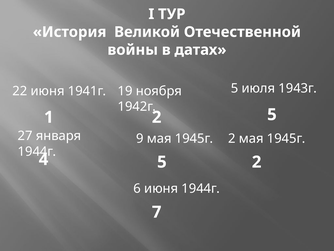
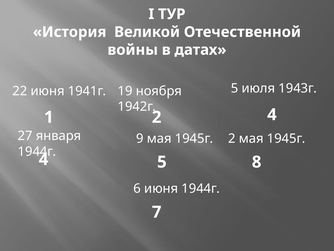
2 5: 5 -> 4 (272, 114)
4 2: 2 -> 8 (257, 162)
